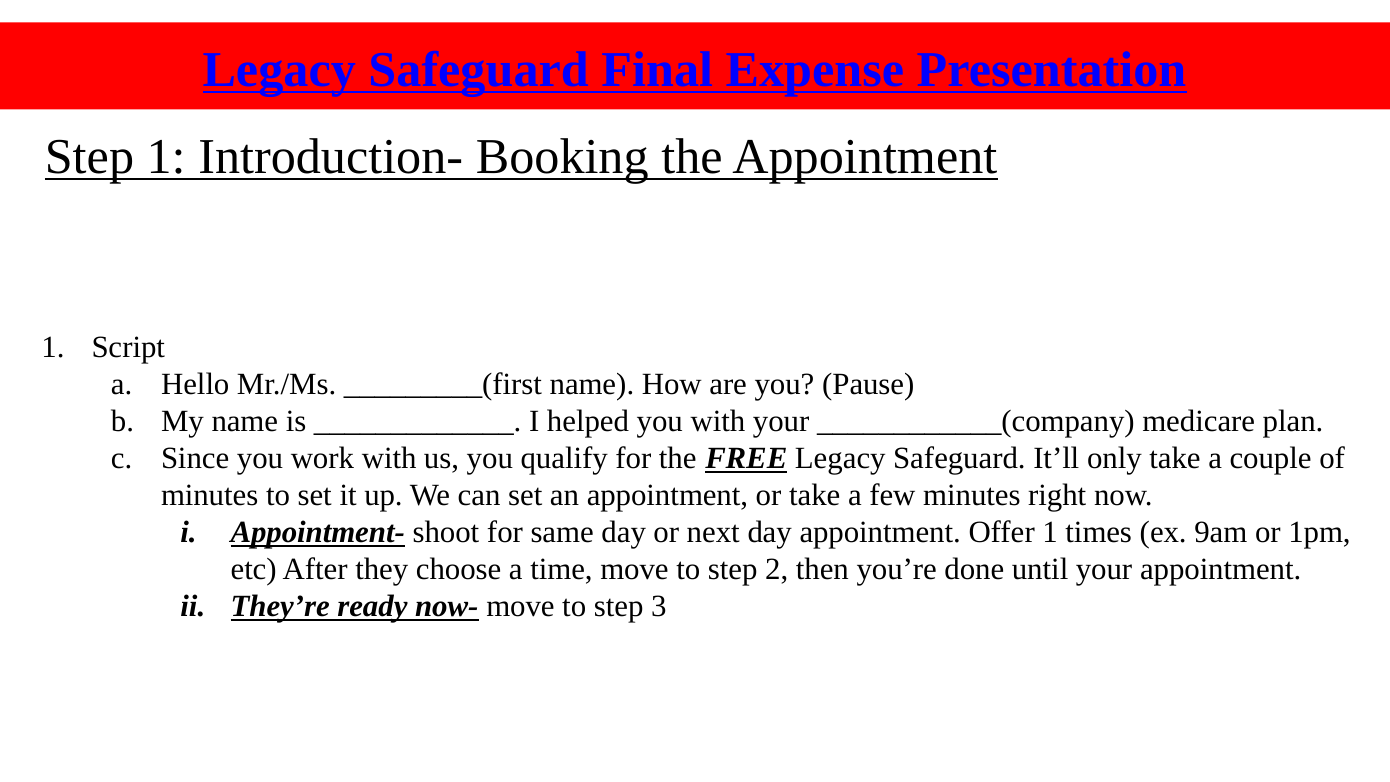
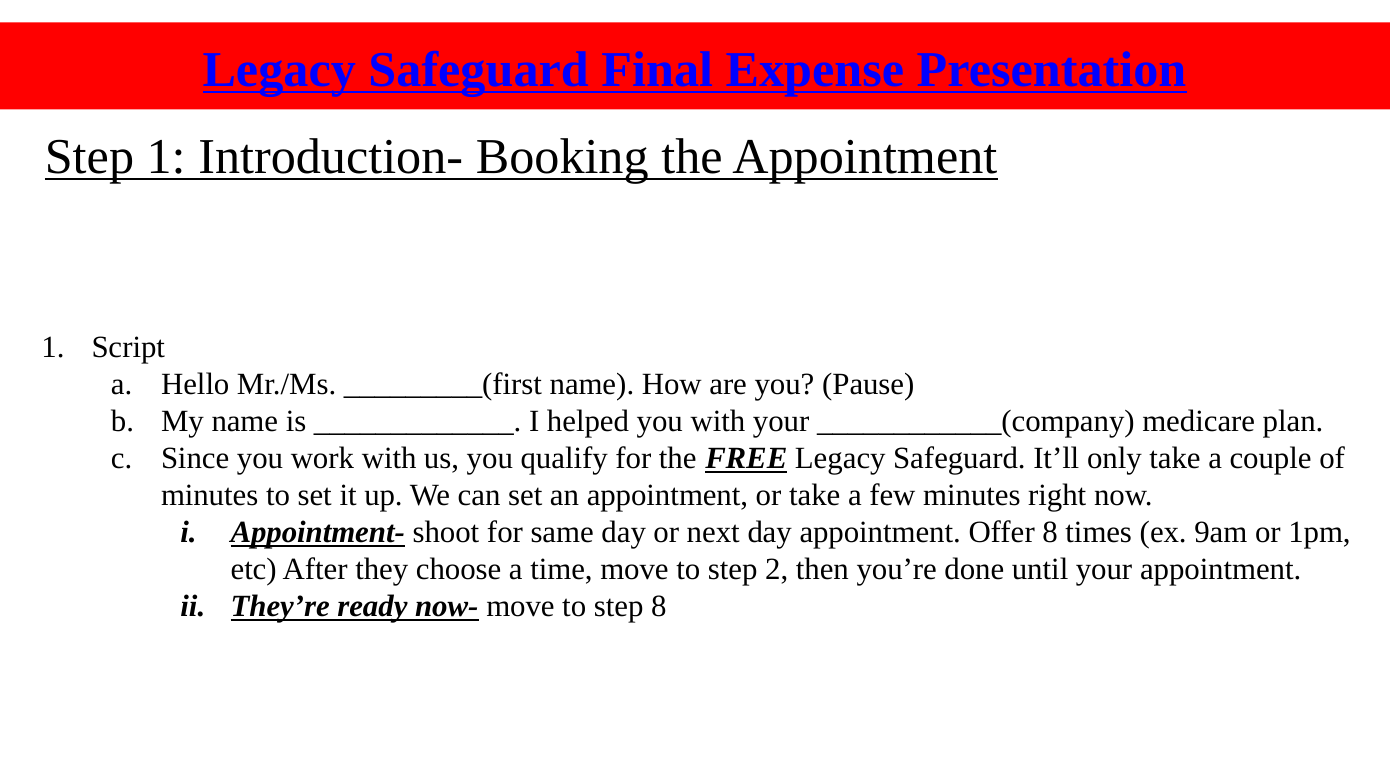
Offer 1: 1 -> 8 (1050, 532)
step 3: 3 -> 8 (659, 606)
